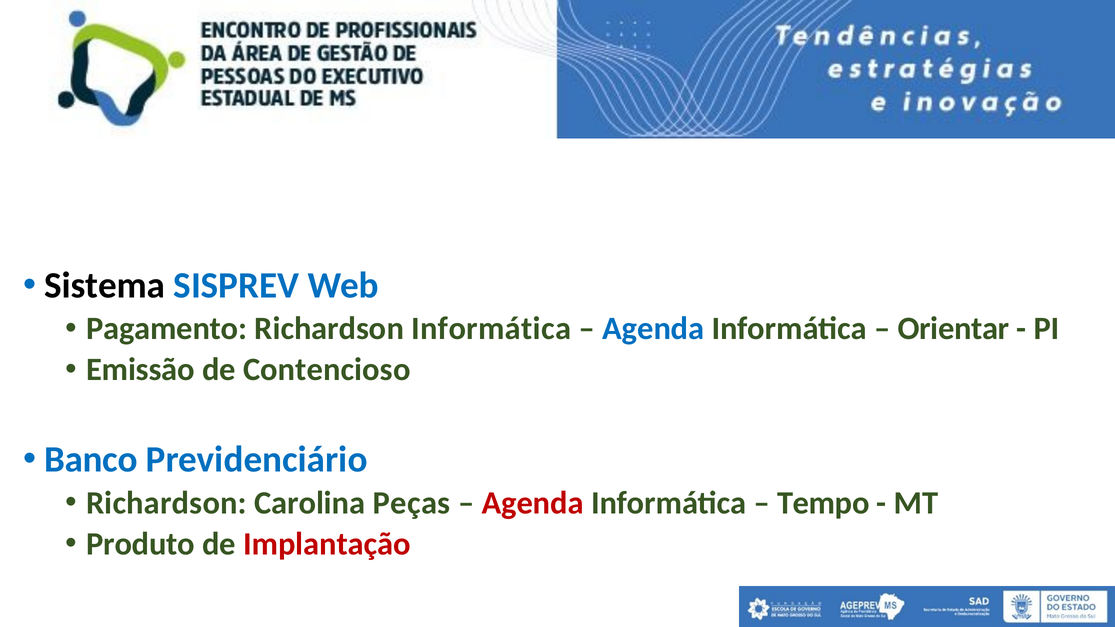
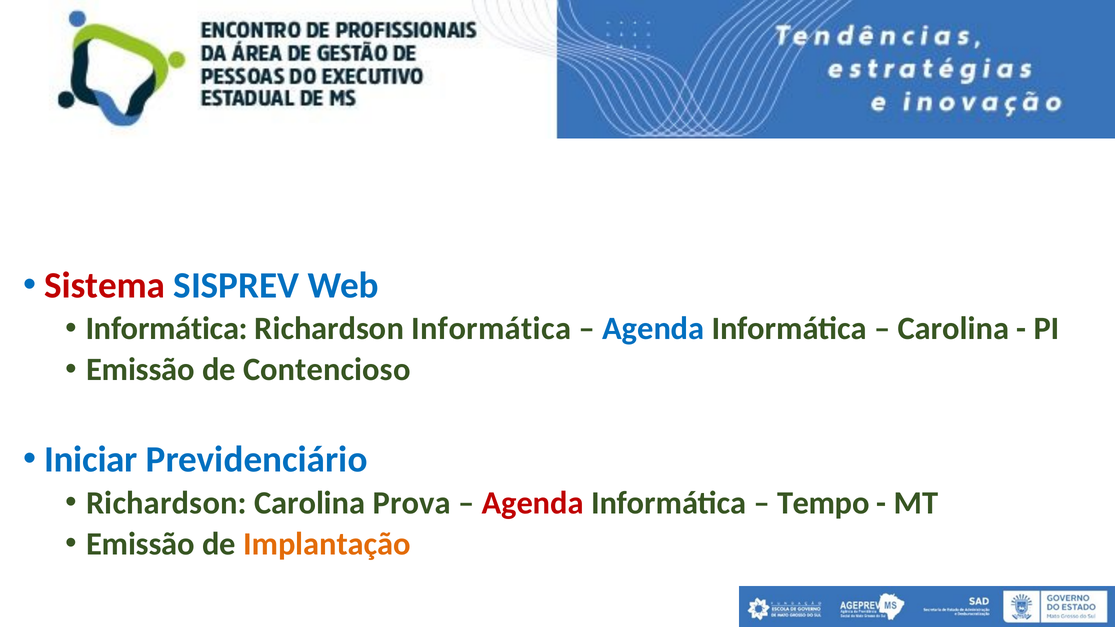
Sistema colour: black -> red (105, 285)
Pagamento: Pagamento -> Informática (167, 329)
Orientar: Orientar -> Carolina (953, 329)
Banco: Banco -> Iniciar (91, 460)
Peças: Peças -> Prova (412, 503)
Produto: Produto -> Emissão (140, 544)
Implantação colour: red -> orange (327, 544)
